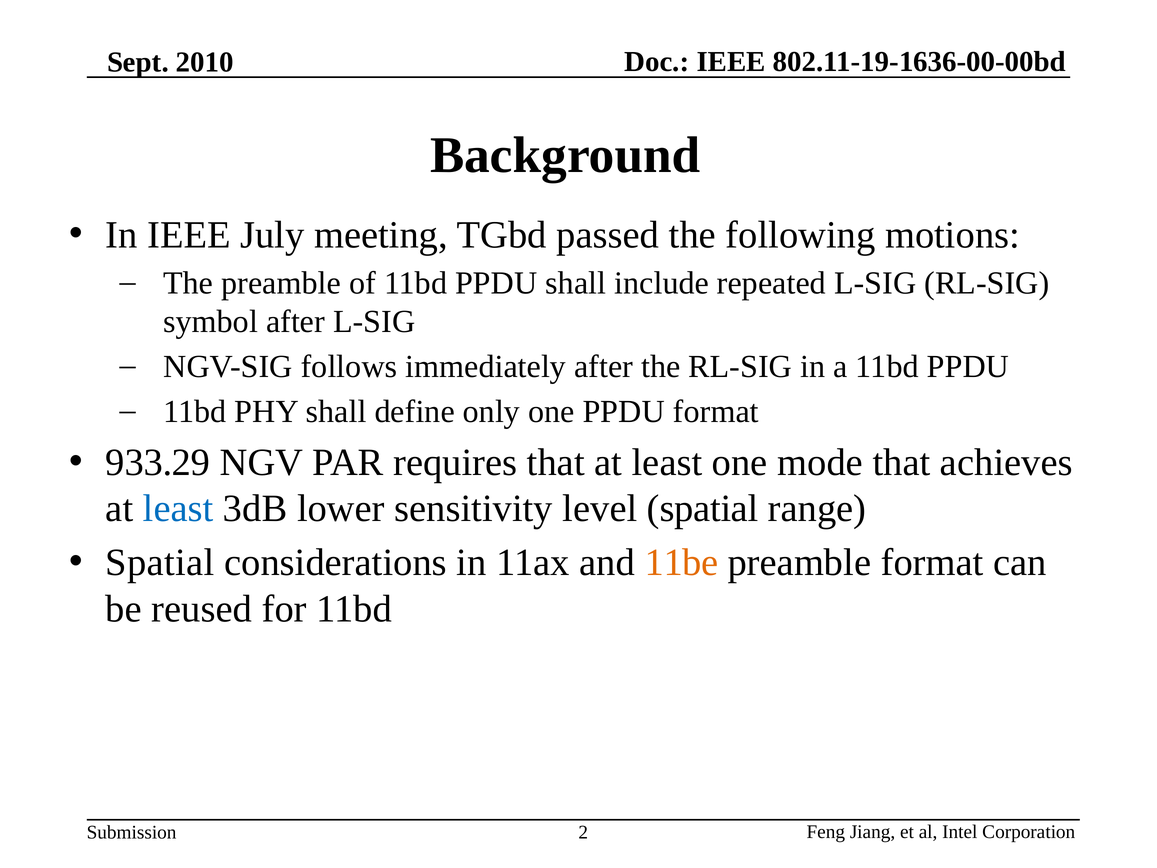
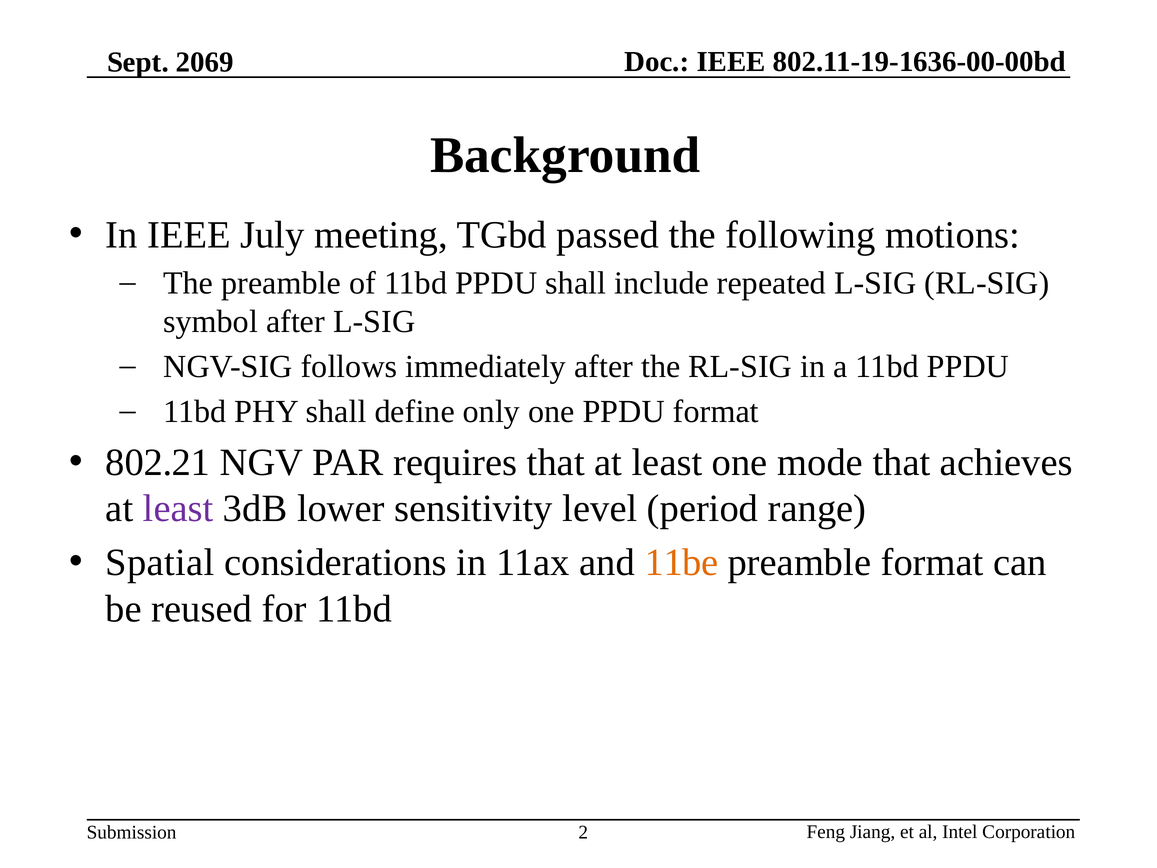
2010: 2010 -> 2069 (205, 62)
933.29: 933.29 -> 802.21 (158, 462)
least colour: blue -> purple (178, 509)
level spatial: spatial -> period (703, 509)
